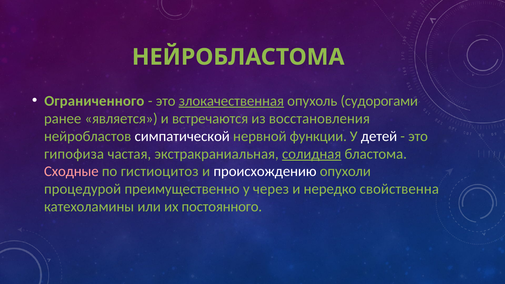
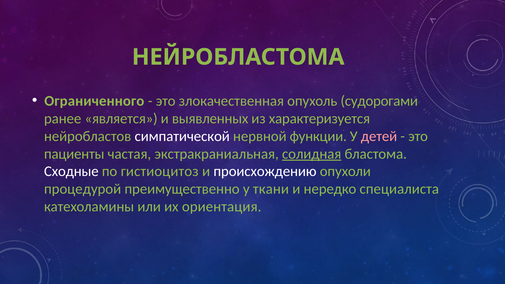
злокачественная underline: present -> none (231, 101)
встречаются: встречаются -> выявленных (210, 119)
восстановления: восстановления -> характеризуется (319, 119)
детей colour: white -> pink (379, 136)
гипофиза: гипофиза -> пациенты (74, 154)
Сходные colour: pink -> white (71, 171)
через: через -> ткани (271, 189)
свойственна: свойственна -> специалиста (399, 189)
постоянного: постоянного -> ориентация (222, 207)
